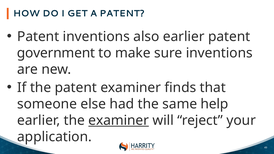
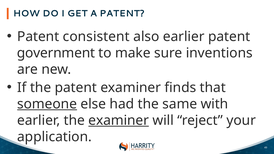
Patent inventions: inventions -> consistent (96, 37)
someone underline: none -> present (47, 104)
help: help -> with (214, 104)
